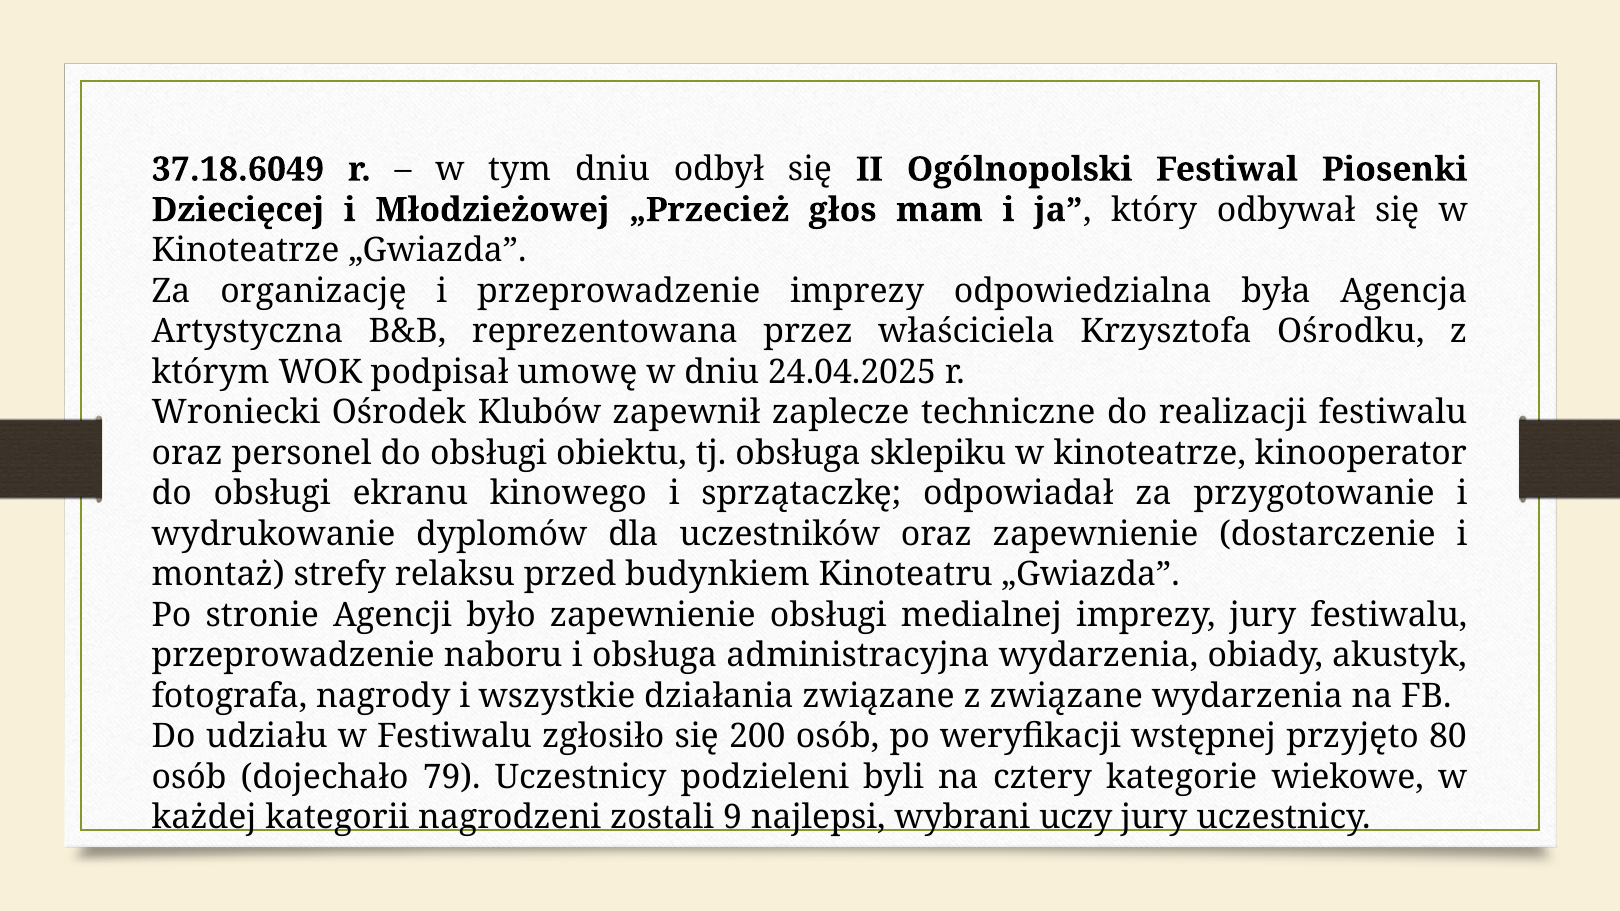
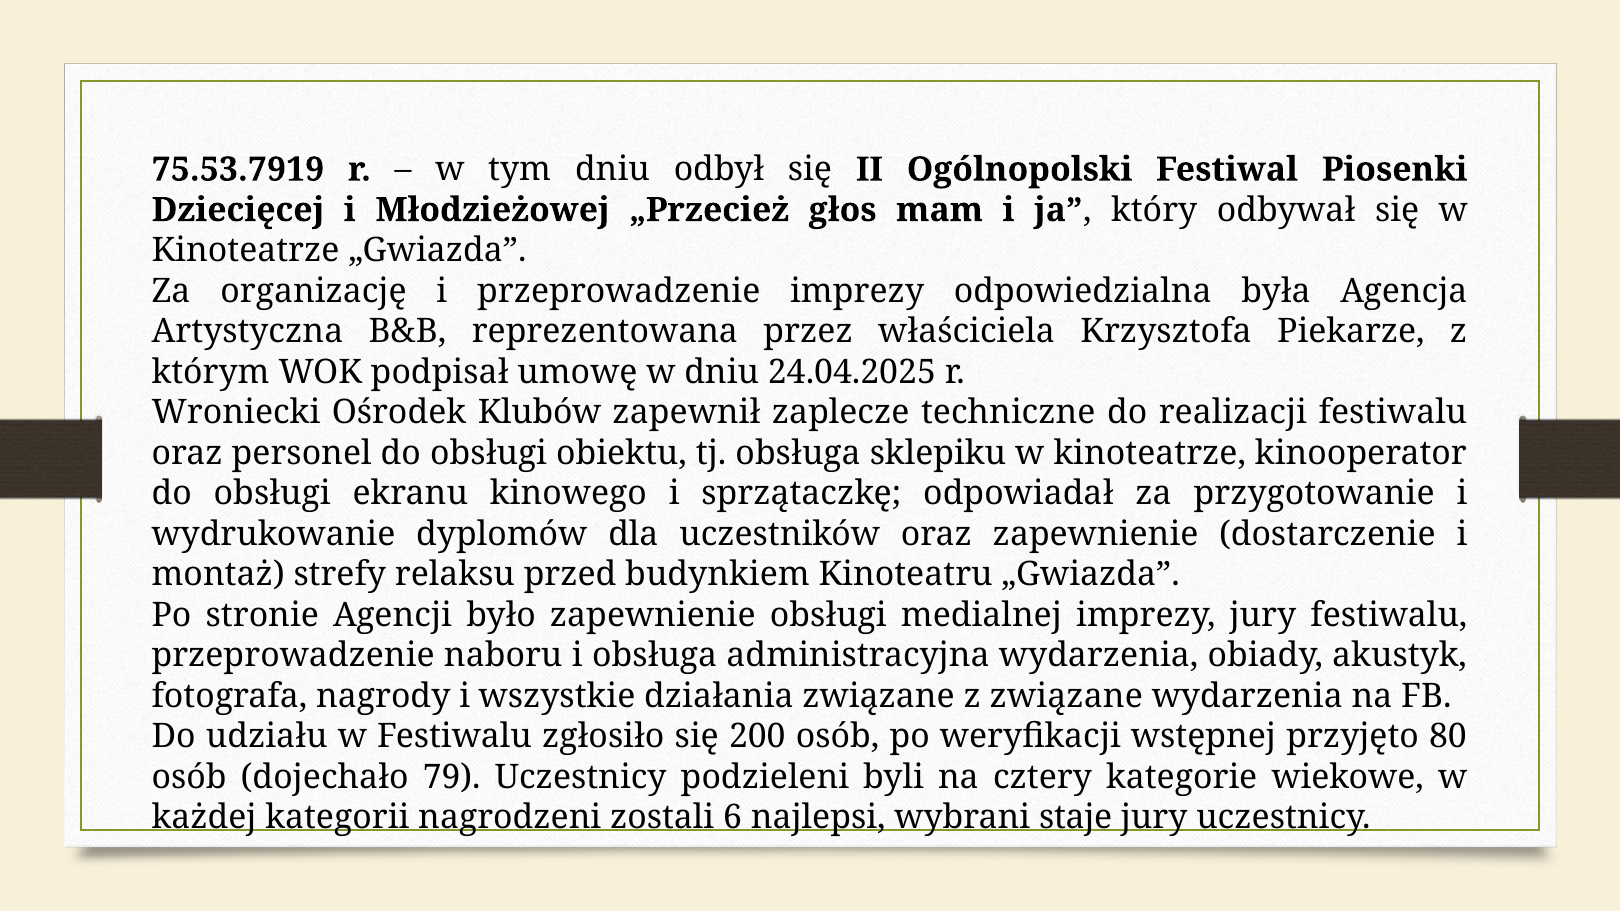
37.18.6049: 37.18.6049 -> 75.53.7919 (238, 170)
Ośrodku: Ośrodku -> Piekarze (1351, 332)
9: 9 -> 6 (733, 818)
uczy: uczy -> staje (1076, 818)
